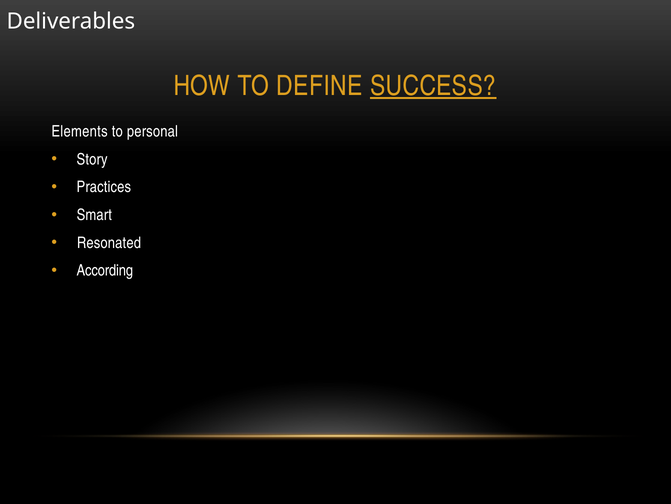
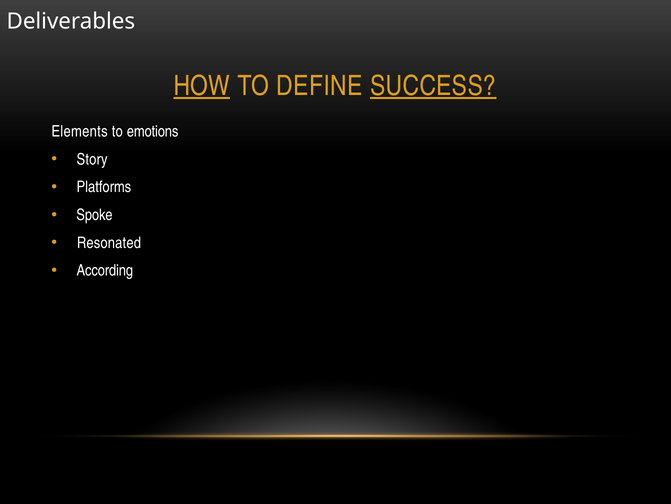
HOW underline: none -> present (202, 86)
personal: personal -> emotions (153, 131)
Practices: Practices -> Platforms (104, 187)
Smart: Smart -> Spoke (94, 215)
